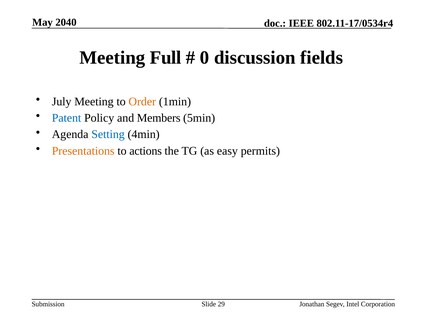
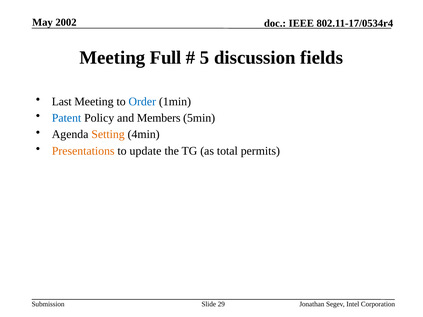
2040: 2040 -> 2002 (66, 22)
0: 0 -> 5 (205, 58)
July: July -> Last (62, 102)
Order colour: orange -> blue (142, 102)
Setting colour: blue -> orange (108, 135)
actions: actions -> update (145, 151)
easy: easy -> total (227, 151)
